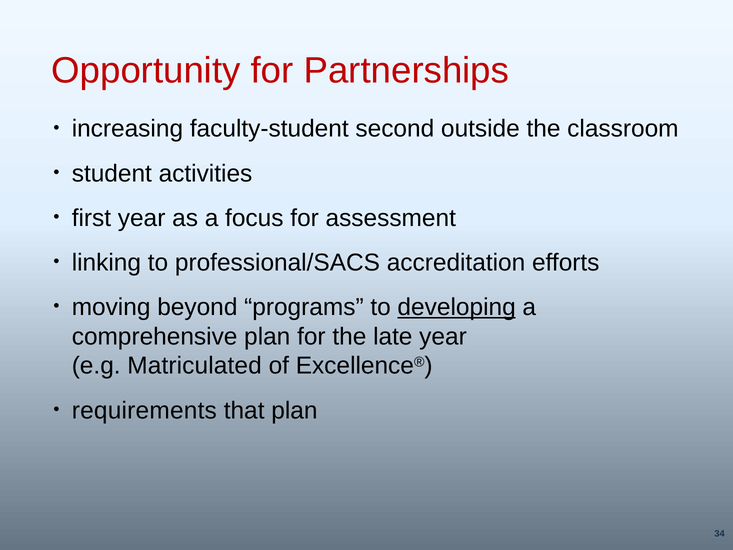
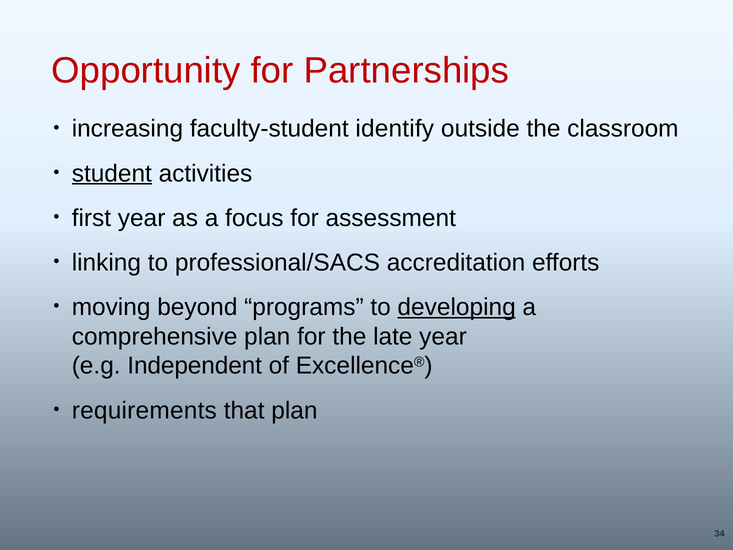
second: second -> identify (395, 129)
student underline: none -> present (112, 173)
Matriculated: Matriculated -> Independent (195, 366)
